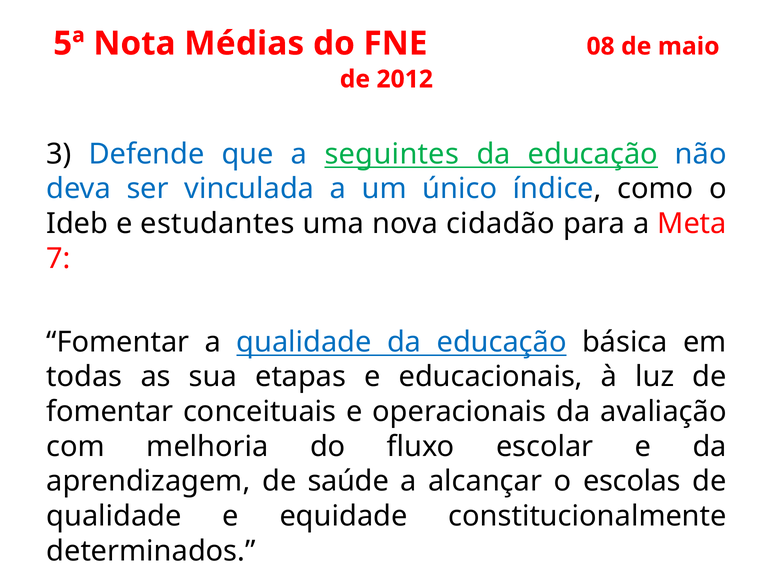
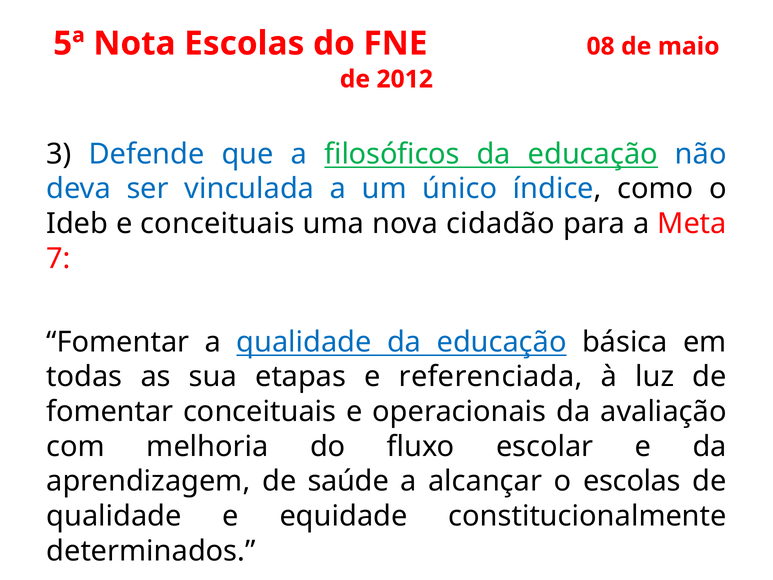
Nota Médias: Médias -> Escolas (244, 44)
seguintes: seguintes -> filosóficos (392, 154)
e estudantes: estudantes -> conceituais (218, 224)
educacionais: educacionais -> referenciada (491, 377)
